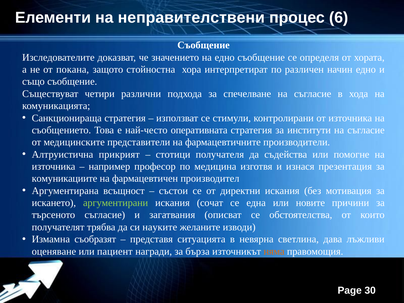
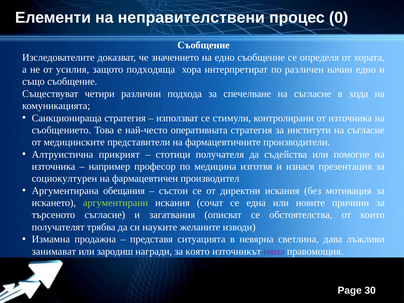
6: 6 -> 0 (339, 18)
покана: покана -> усилия (73, 70)
стойностна: стойностна -> подходяща (151, 70)
комуникациите: комуникациите -> социокултурен (64, 179)
всъщност: всъщност -> обещания (124, 191)
съобразят: съобразят -> продажна (95, 239)
оценяване: оценяване -> занимават (54, 251)
пациент: пациент -> зародиш (115, 251)
бърза: бърза -> която (198, 251)
няма colour: orange -> purple (274, 251)
